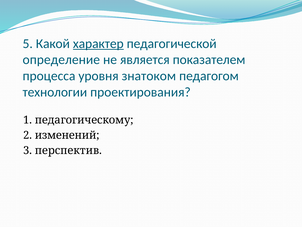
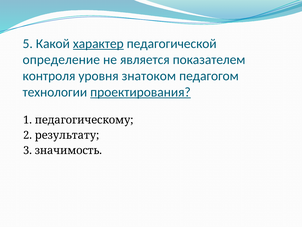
процесса: процесса -> контроля (49, 76)
проектирования underline: none -> present (140, 92)
изменений: изменений -> результату (67, 135)
перспектив: перспектив -> значимость (68, 150)
